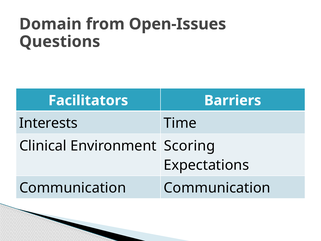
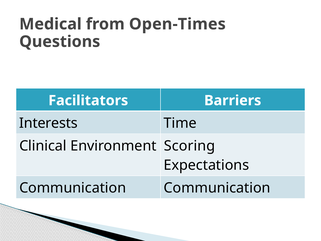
Domain: Domain -> Medical (50, 24)
Open-Issues: Open-Issues -> Open-Times (177, 24)
